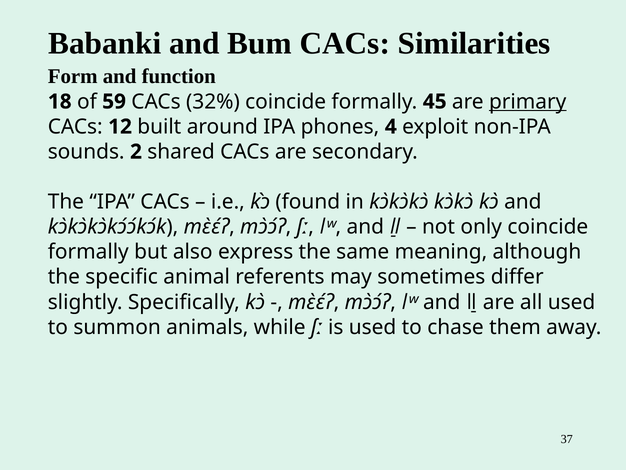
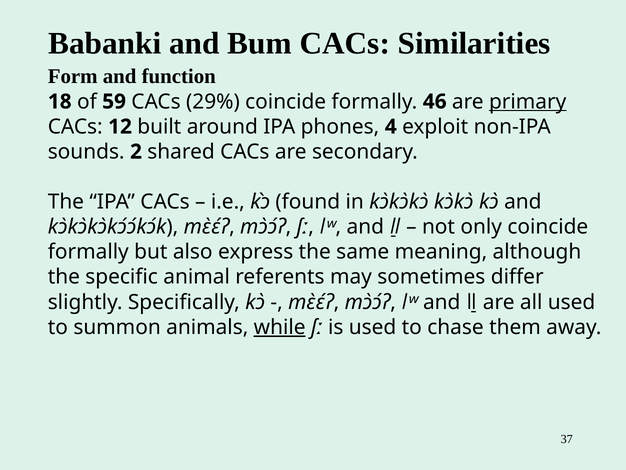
32%: 32% -> 29% (213, 102)
45: 45 -> 46 (435, 102)
while underline: none -> present (280, 327)
